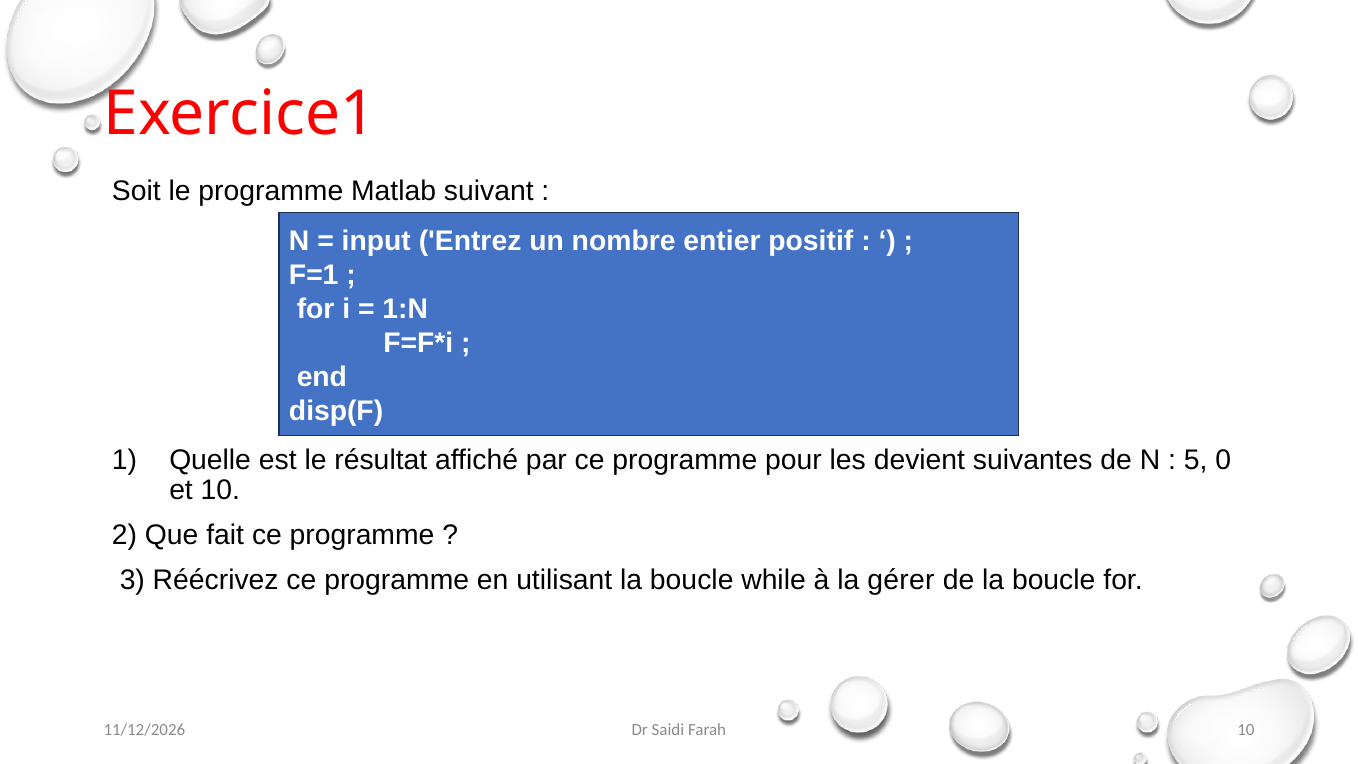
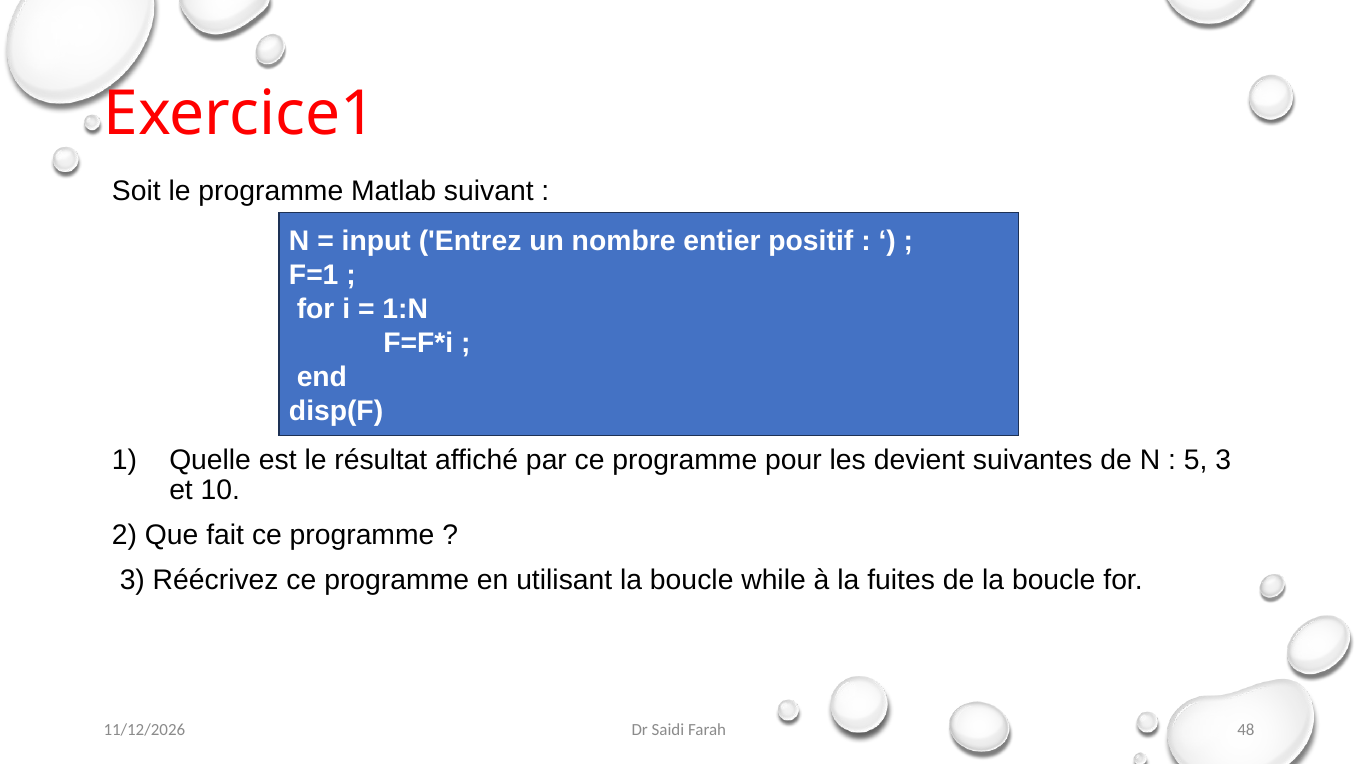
5 0: 0 -> 3 (1223, 460)
gérer: gérer -> fuites (901, 580)
Farah 10: 10 -> 48 (1246, 729)
